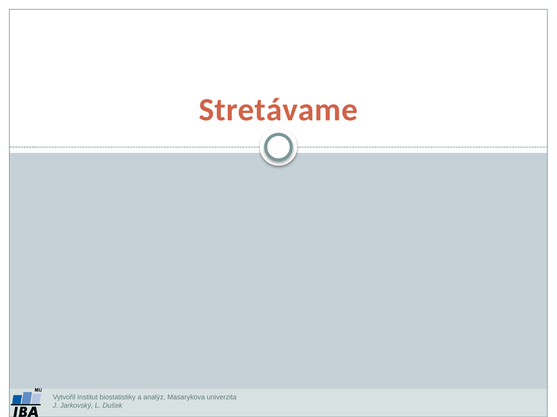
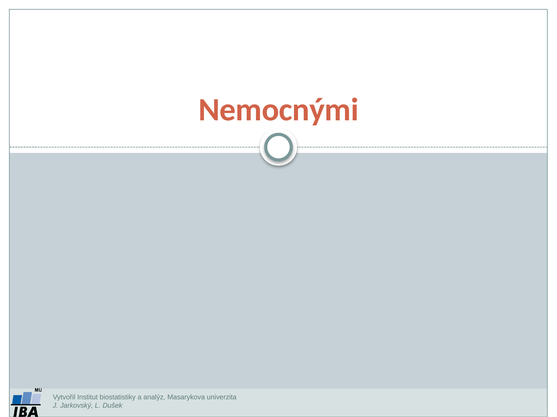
Stretávame: Stretávame -> Nemocnými (279, 110)
